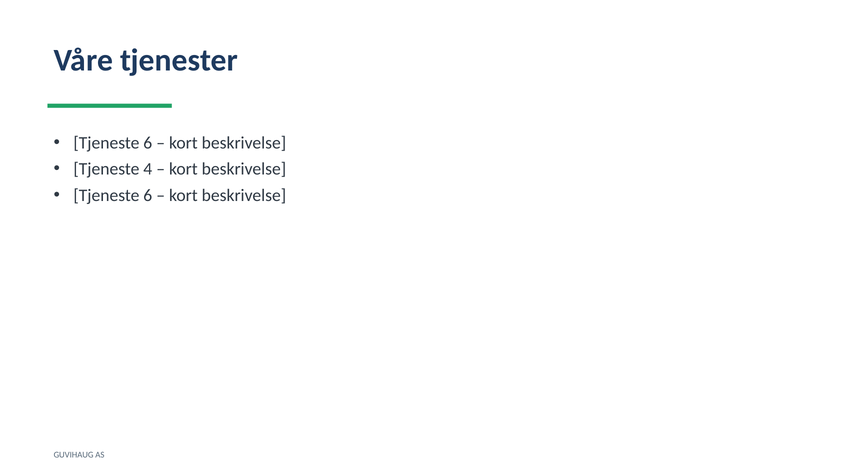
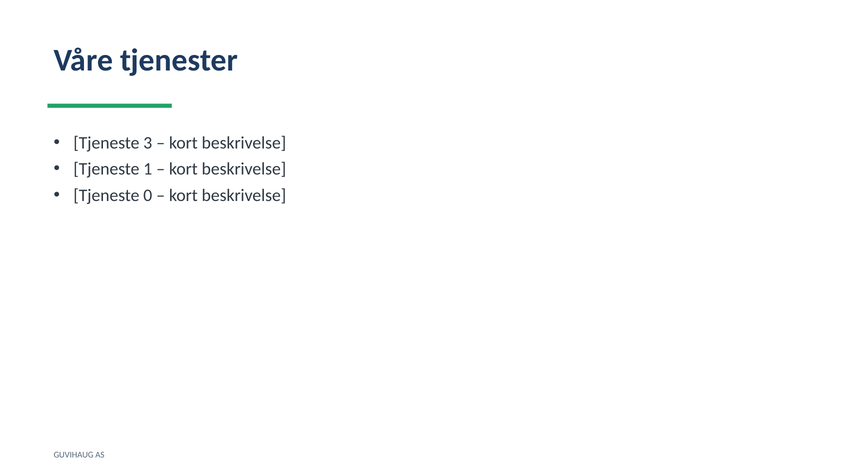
6: 6 -> 3 (148, 143)
4: 4 -> 1 (148, 169)
6: 6 -> 0 (148, 195)
